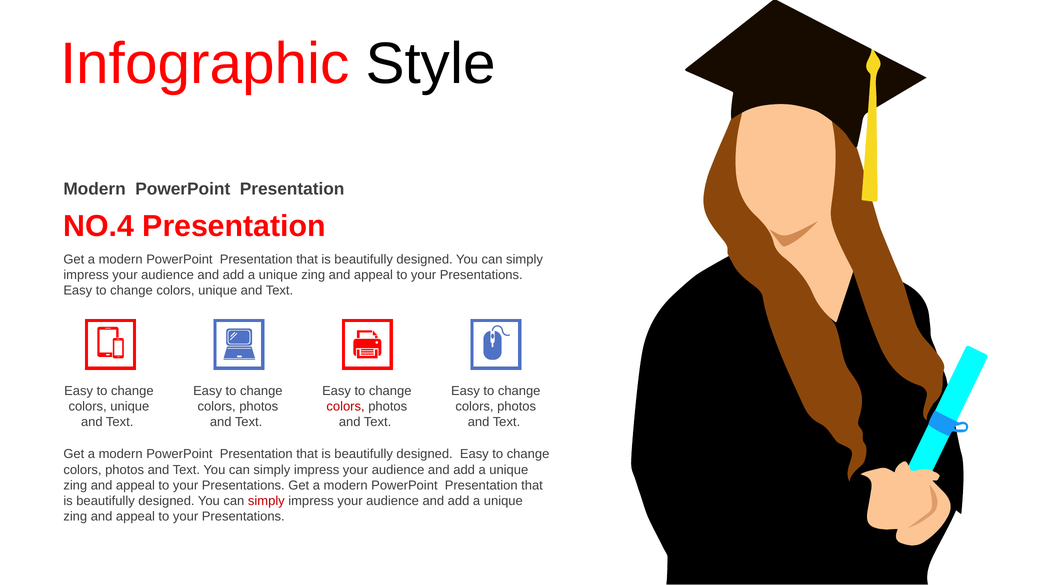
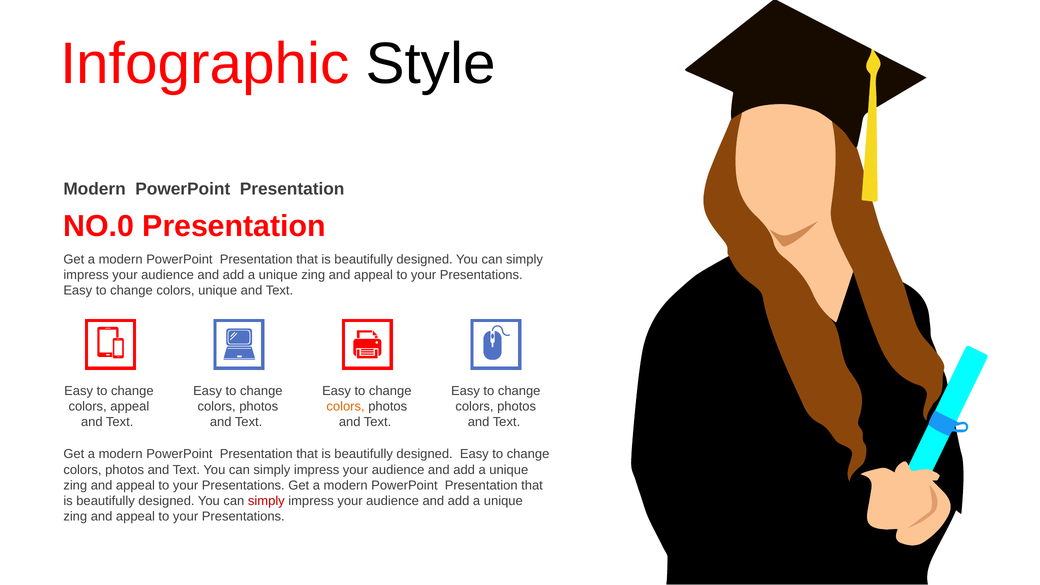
NO.4: NO.4 -> NO.0 (99, 226)
unique: unique -> appeal (130, 406)
colors colour: red -> orange (346, 406)
